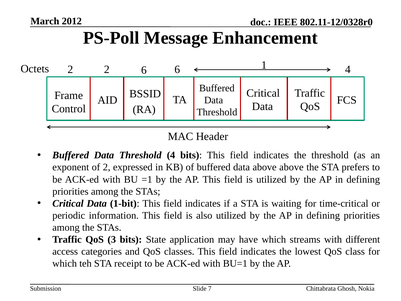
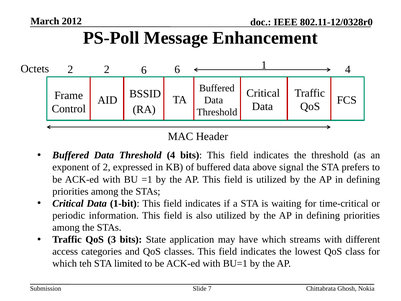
above above: above -> signal (291, 167)
receipt: receipt -> limited (128, 263)
